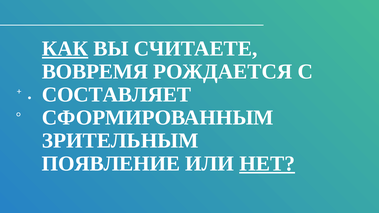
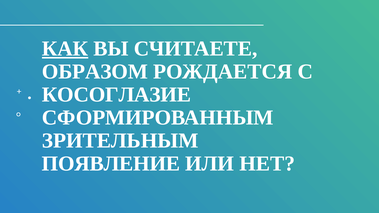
ВОВРЕМЯ: ВОВРЕМЯ -> ОБРАЗОМ (95, 72)
СОСТАВЛЯЕТ: СОСТАВЛЯЕТ -> КОСОГЛАЗИЕ (116, 95)
НЕТ underline: present -> none (267, 164)
